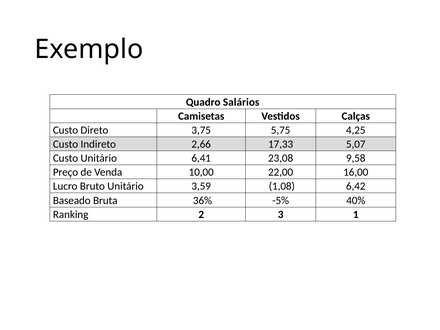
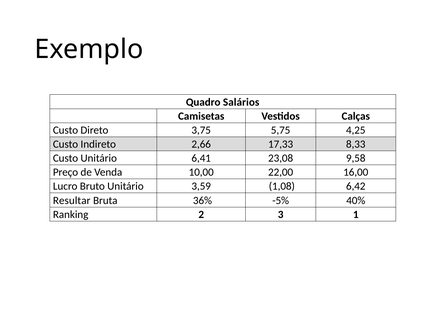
5,07: 5,07 -> 8,33 (356, 144)
Baseado: Baseado -> Resultar (72, 200)
